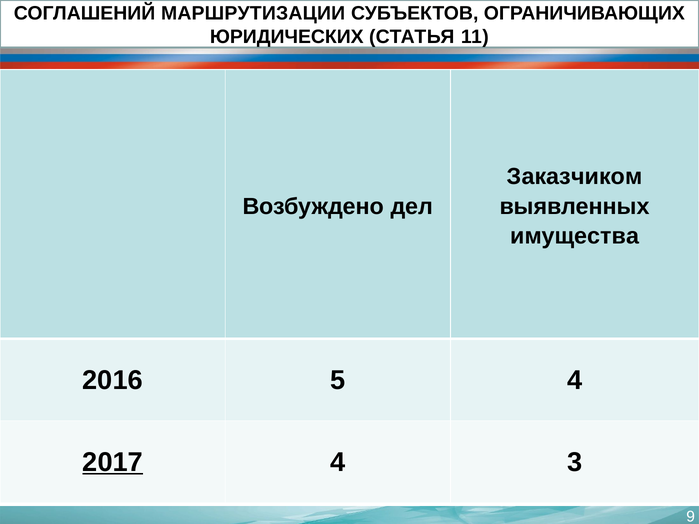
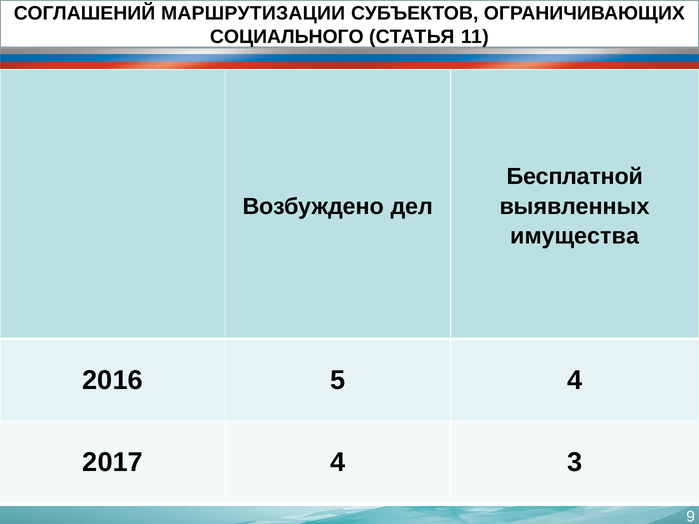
ЮРИДИЧЕСКИХ: ЮРИДИЧЕСКИХ -> СОЦИАЛЬНОГО (287, 37)
Заказчиком: Заказчиком -> Бесплатной (575, 177)
2017 underline: present -> none (113, 462)
